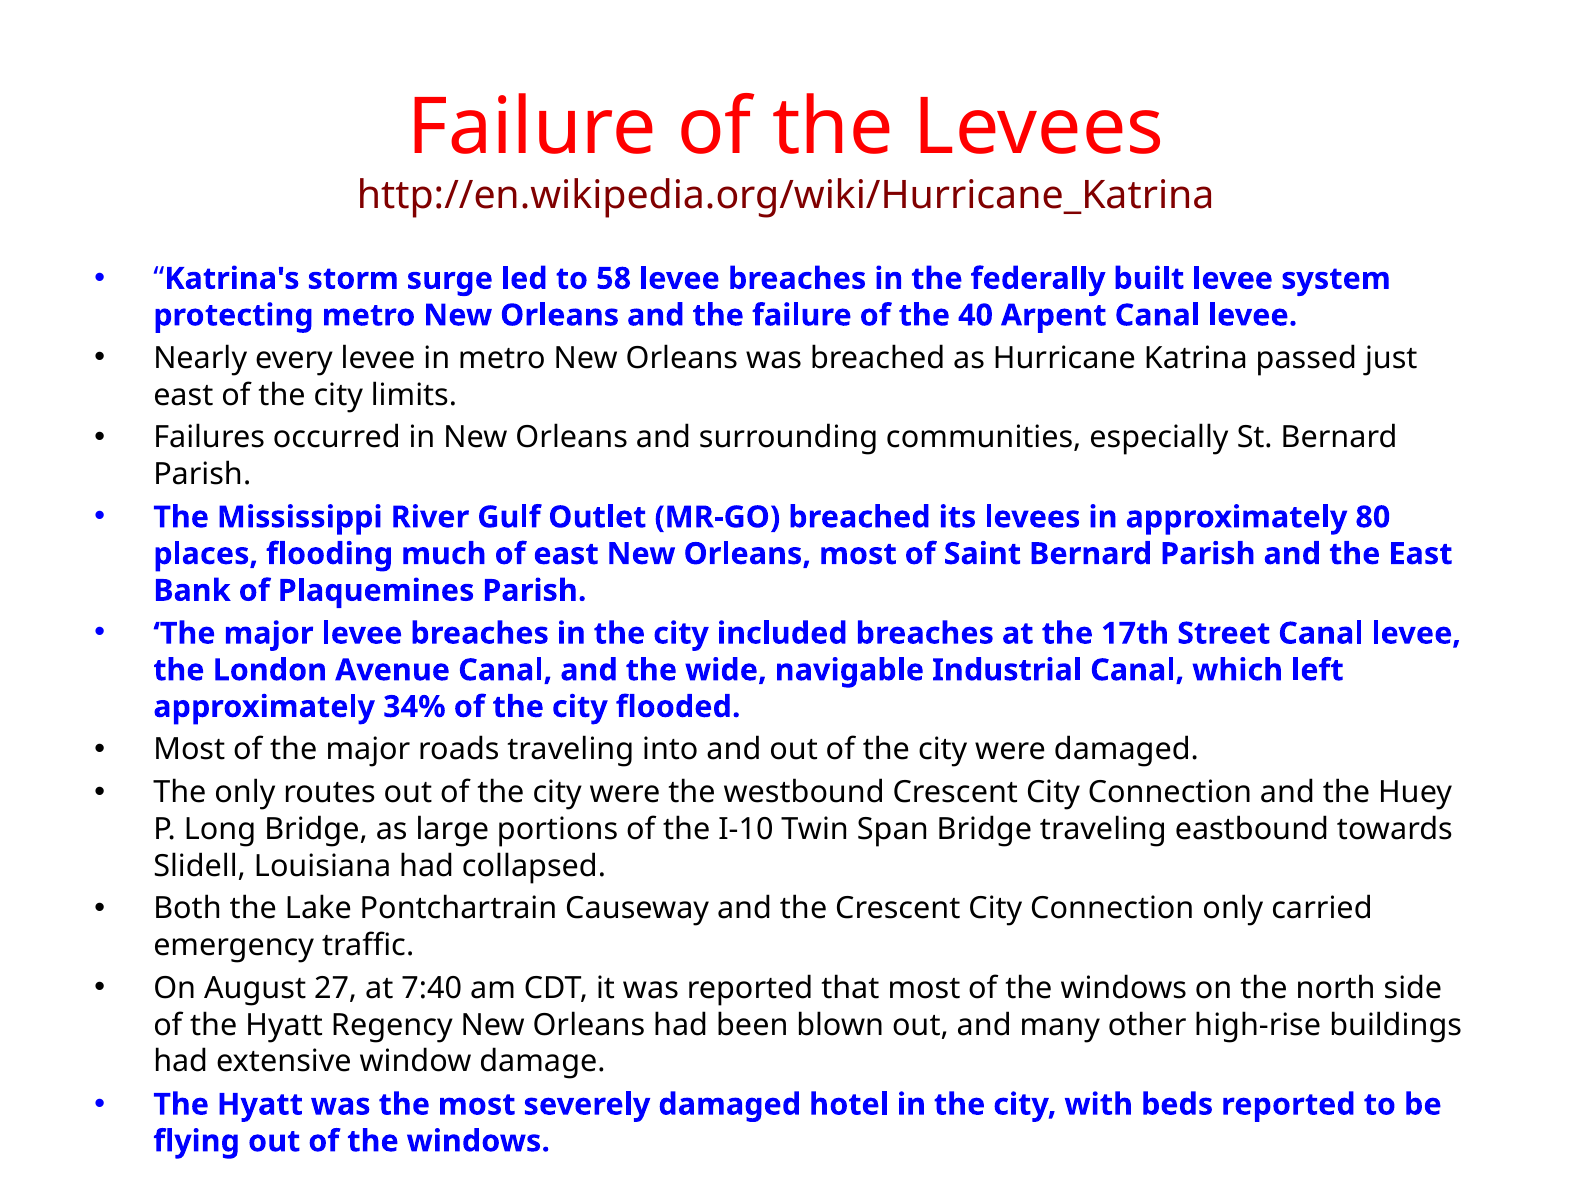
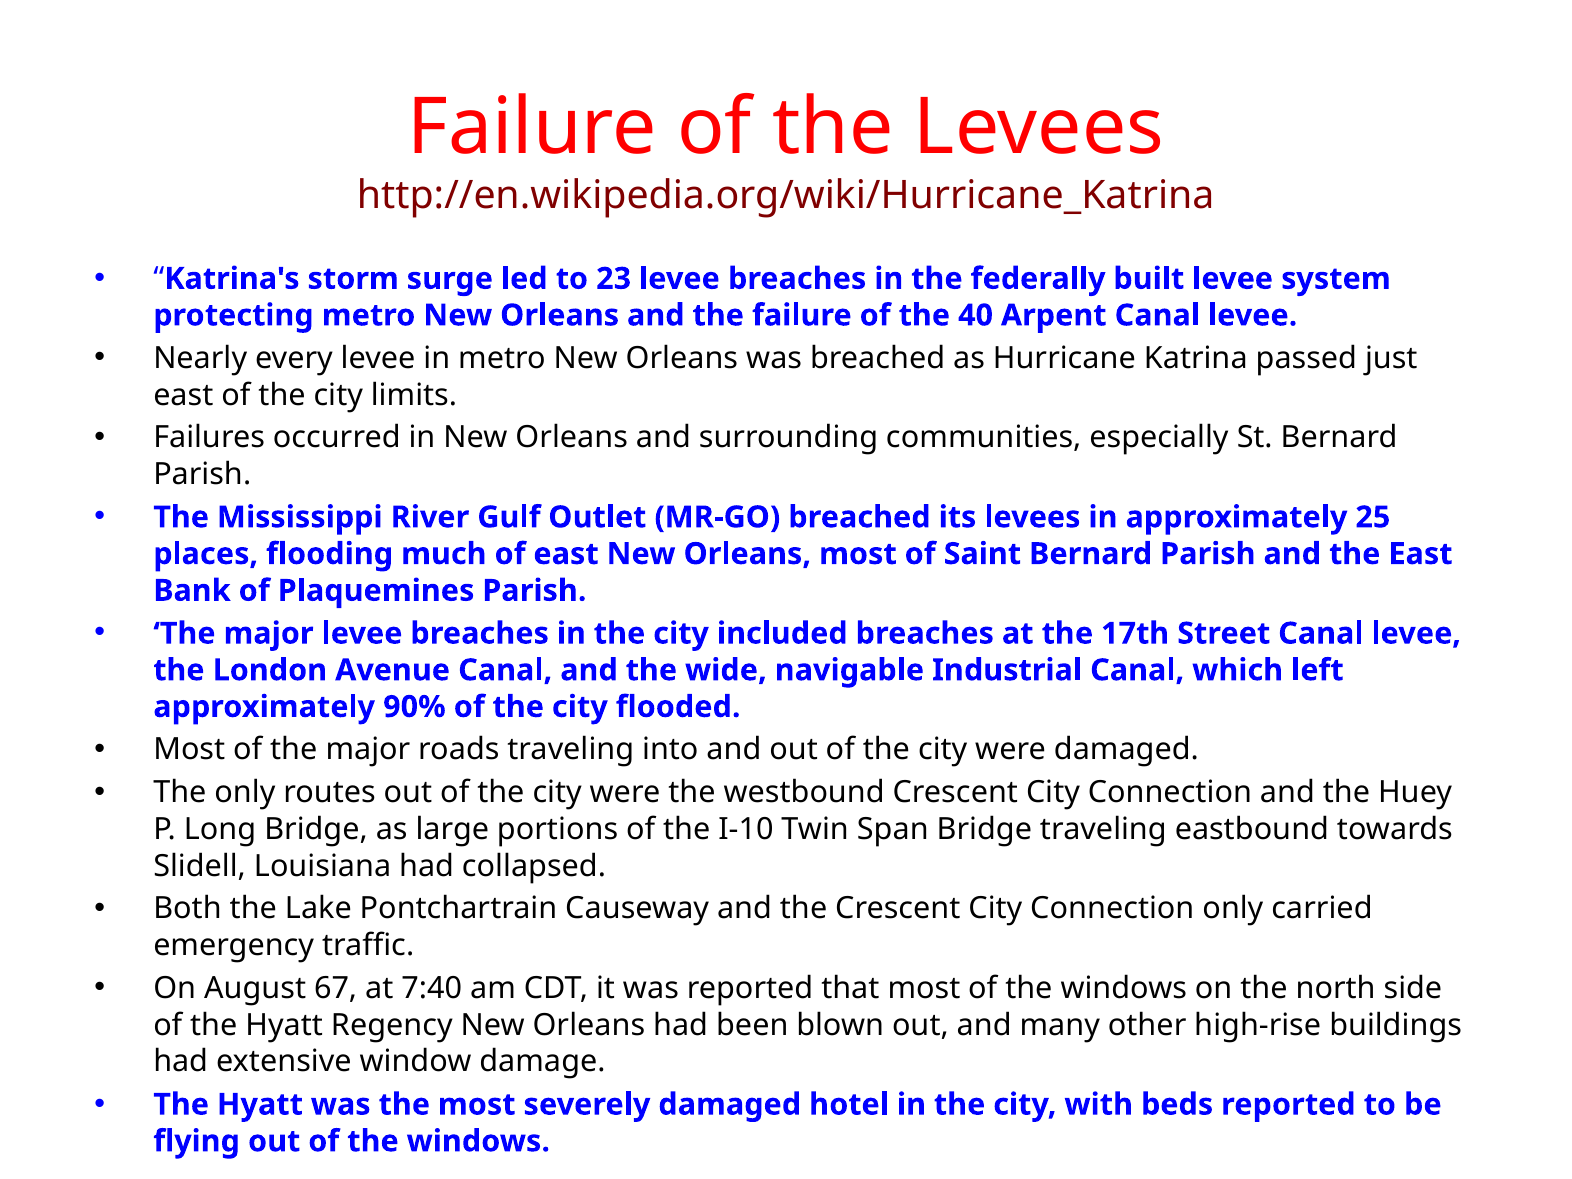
58: 58 -> 23 (614, 279)
80: 80 -> 25 (1373, 517)
34%: 34% -> 90% (414, 707)
27: 27 -> 67 (336, 988)
